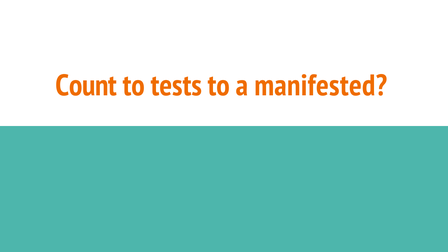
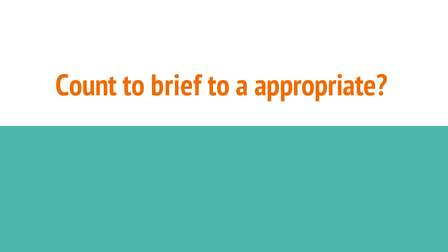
tests: tests -> brief (176, 86)
manifested: manifested -> appropriate (321, 86)
